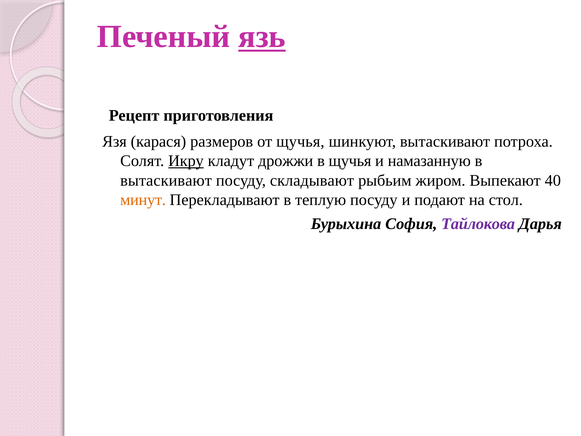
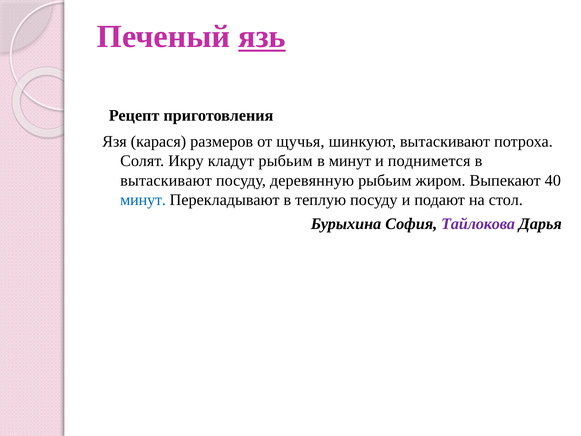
Икру underline: present -> none (186, 161)
кладут дрожжи: дрожжи -> рыбьим (286, 161)
в щучья: щучья -> минут (350, 161)
намазанную: намазанную -> поднимется (429, 161)
складывают: складывают -> деревянную (312, 180)
минут colour: orange -> blue (143, 200)
